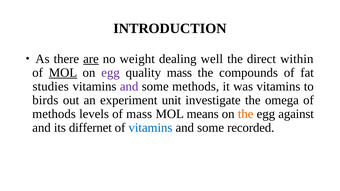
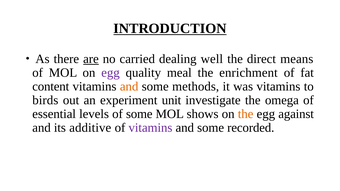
INTRODUCTION underline: none -> present (170, 29)
weight: weight -> carried (137, 59)
within: within -> means (297, 59)
MOL underline: present -> none (63, 73)
quality mass: mass -> meal (179, 73)
compounds: compounds -> enrichment (248, 73)
studies: studies -> content (51, 87)
and colour: purple -> orange (129, 87)
methods: methods -> essential (54, 114)
of mass: mass -> some (139, 114)
means: means -> shows (203, 114)
differnet: differnet -> additive (90, 128)
vitamins colour: blue -> purple (150, 128)
